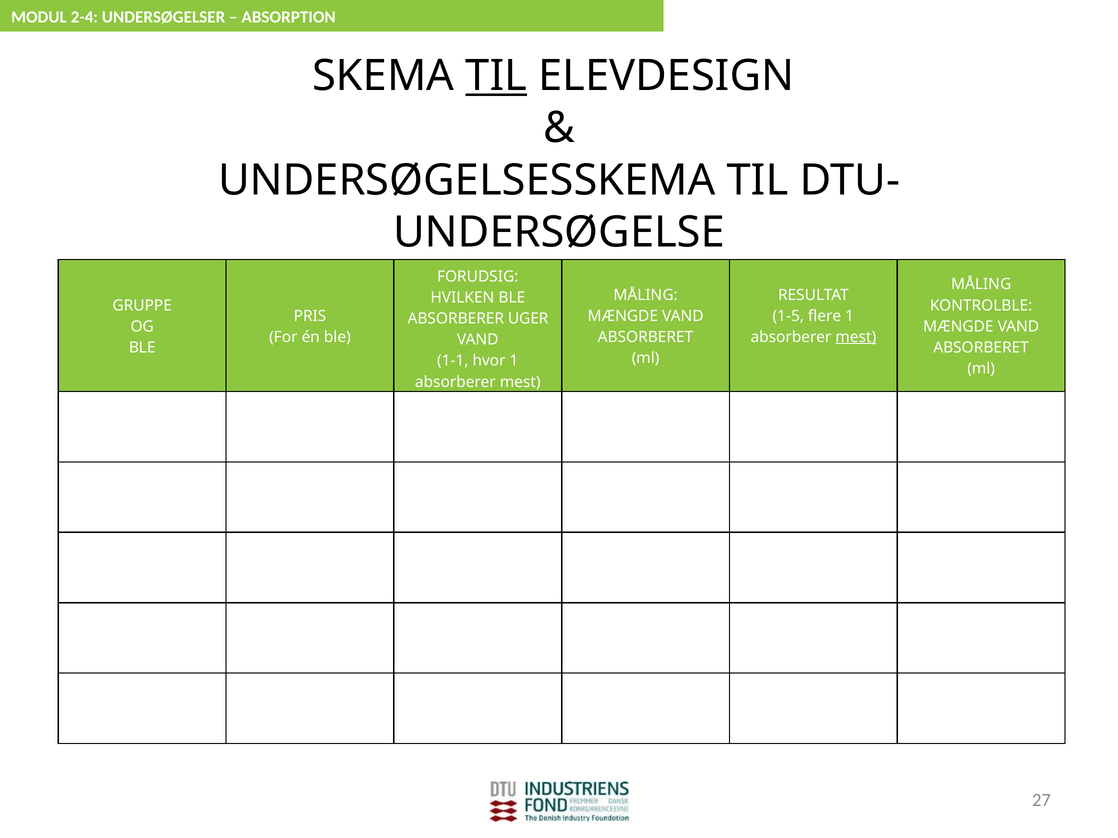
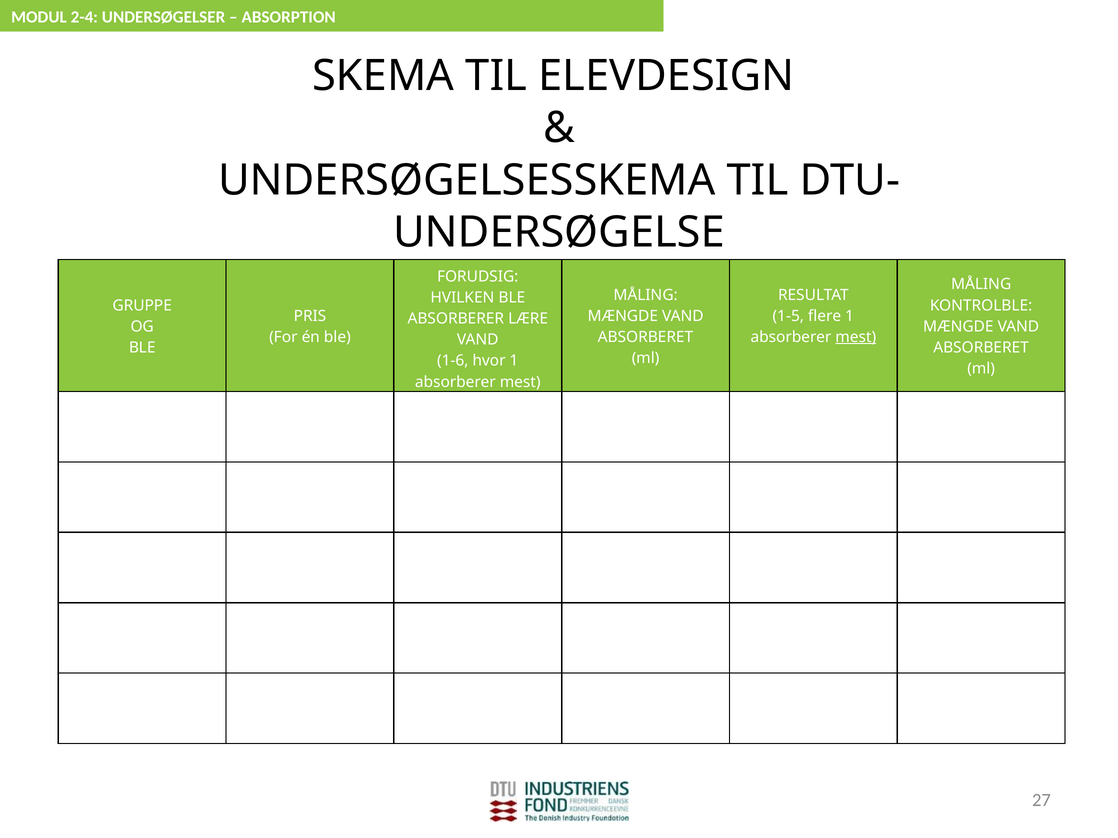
TIL underline: present -> none (496, 76)
UGER: UGER -> LÆRE (528, 319)
1-1: 1-1 -> 1-6 (453, 361)
